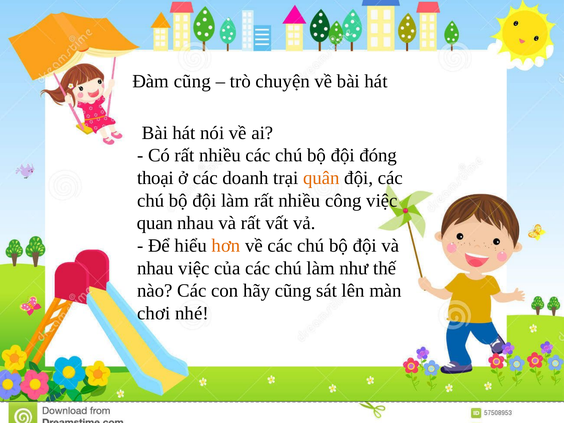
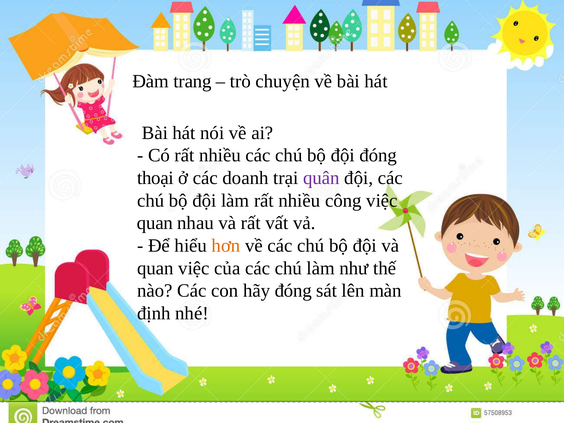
Đàm cũng: cũng -> trang (193, 81)
quân colour: orange -> purple (321, 178)
nhau: nhau -> quan (155, 268)
hãy cũng: cũng -> đóng (293, 291)
chơi: chơi -> định (154, 313)
